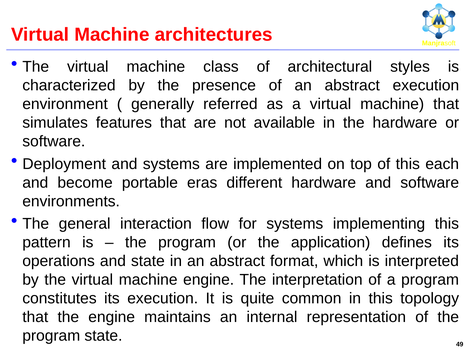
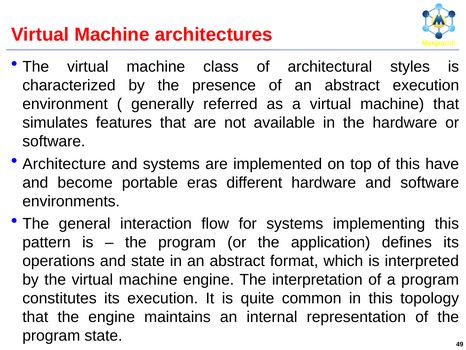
Deployment: Deployment -> Architecture (64, 164)
each: each -> have (442, 164)
